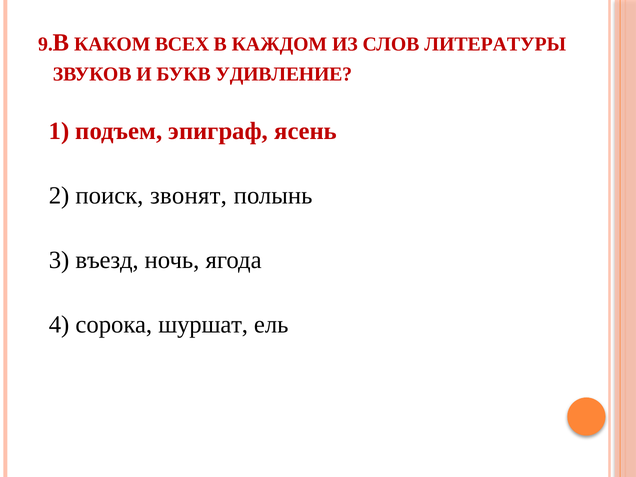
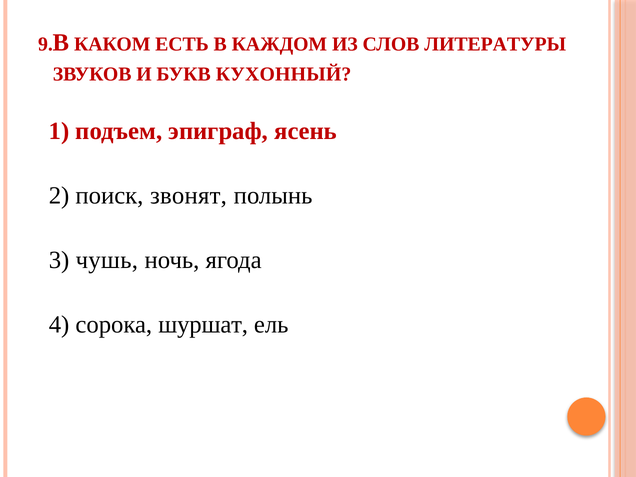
ВСЕХ: ВСЕХ -> ЕСТЬ (182, 44)
УДИВЛЕНИЕ: УДИВЛЕНИЕ -> КУХОННЫЙ (284, 74)
въезд: въезд -> чушь (107, 260)
